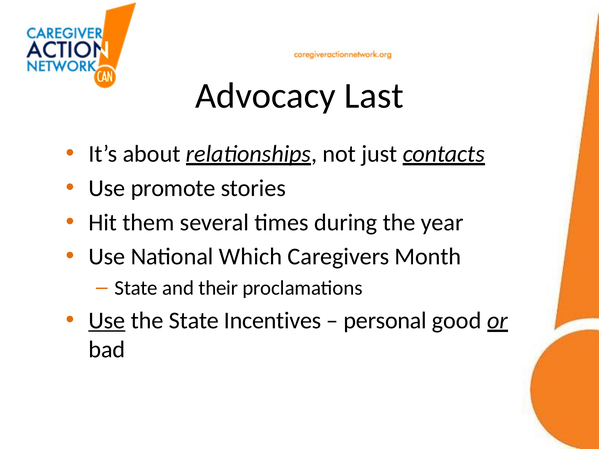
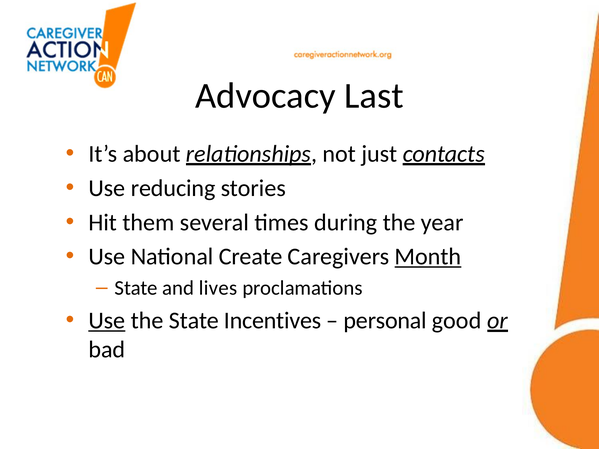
promote: promote -> reducing (173, 188)
Which: Which -> Create (251, 257)
Month underline: none -> present (428, 257)
their: their -> lives (218, 288)
